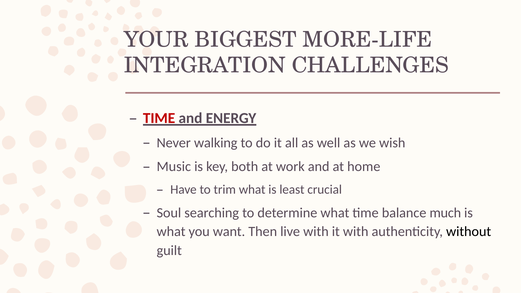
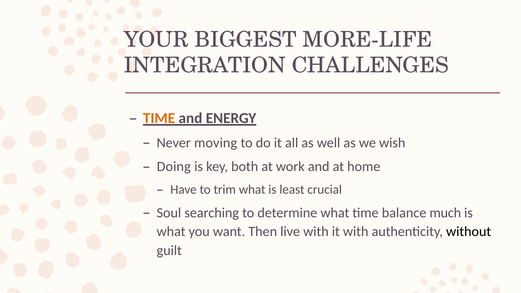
TIME colour: red -> orange (159, 118)
walking: walking -> moving (216, 143)
Music: Music -> Doing (174, 167)
